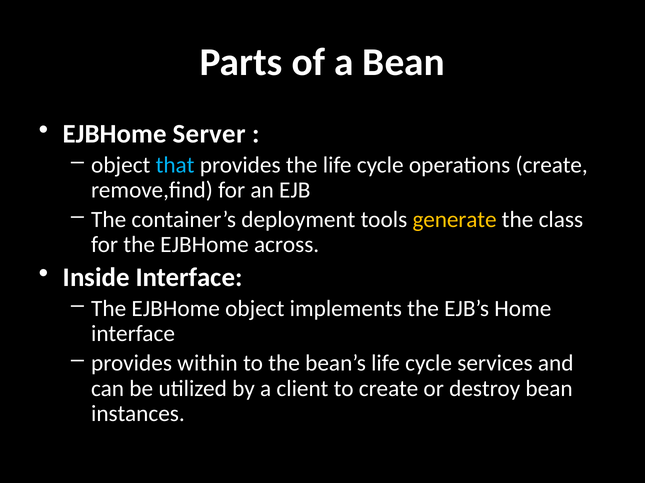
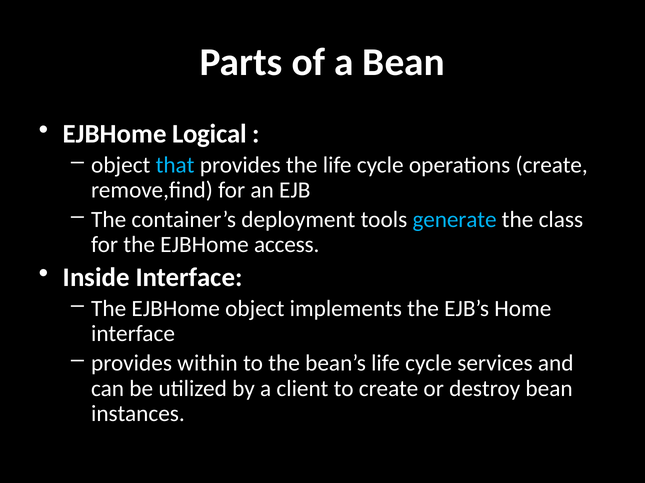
Server: Server -> Logical (210, 134)
generate colour: yellow -> light blue (455, 220)
across: across -> access (287, 245)
